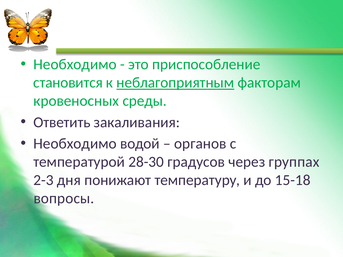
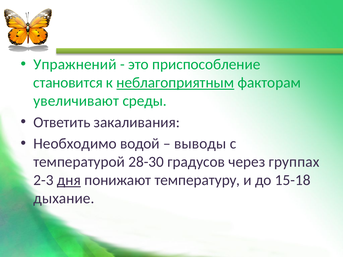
Необходимо: Необходимо -> Упражнений (75, 64)
кровеносных: кровеносных -> увеличивают (76, 101)
органов: органов -> выводы (200, 144)
дня underline: none -> present (69, 180)
вопросы: вопросы -> дыхание (64, 199)
